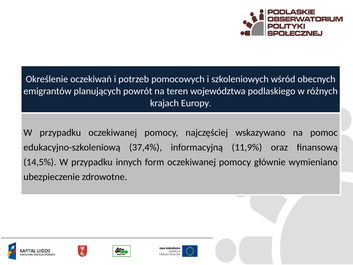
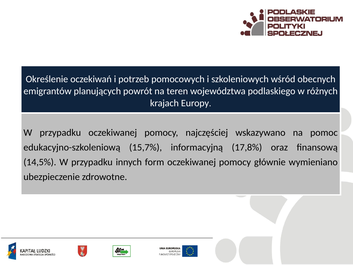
37,4%: 37,4% -> 15,7% (146, 147)
11,9%: 11,9% -> 17,8% (247, 147)
